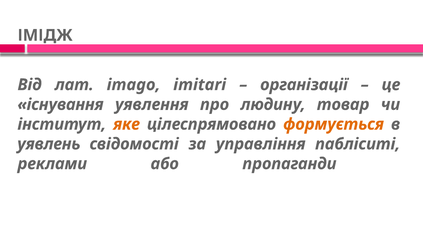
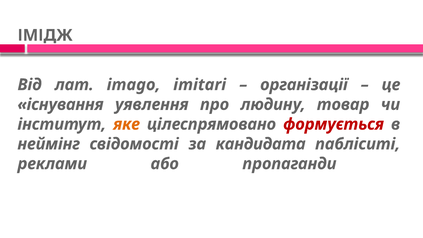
формується colour: orange -> red (334, 124)
уявлень: уявлень -> неймінг (49, 144)
управління: управління -> кандидата (261, 144)
